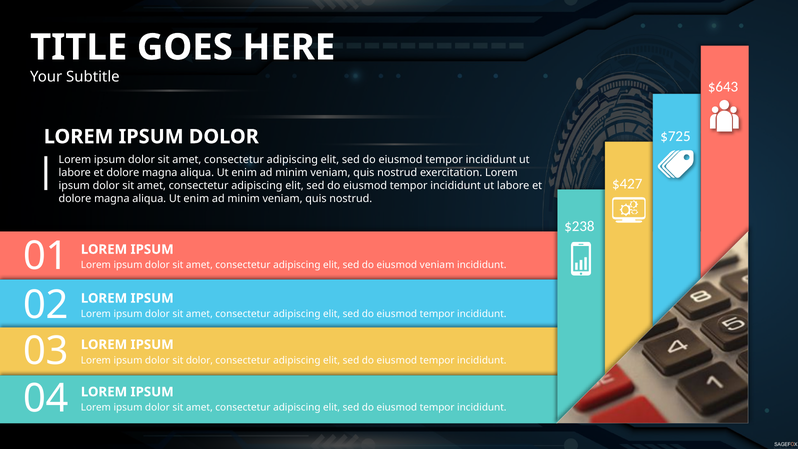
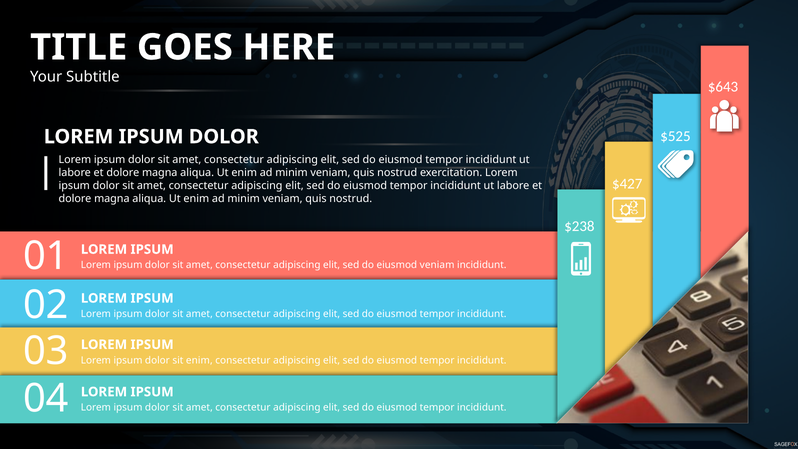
$725: $725 -> $525 (675, 136)
sit dolor: dolor -> enim (199, 360)
